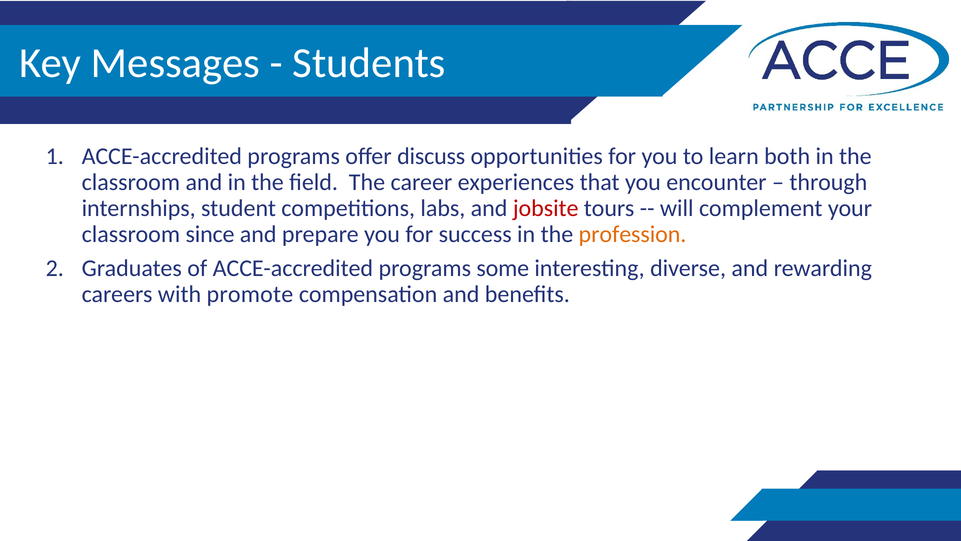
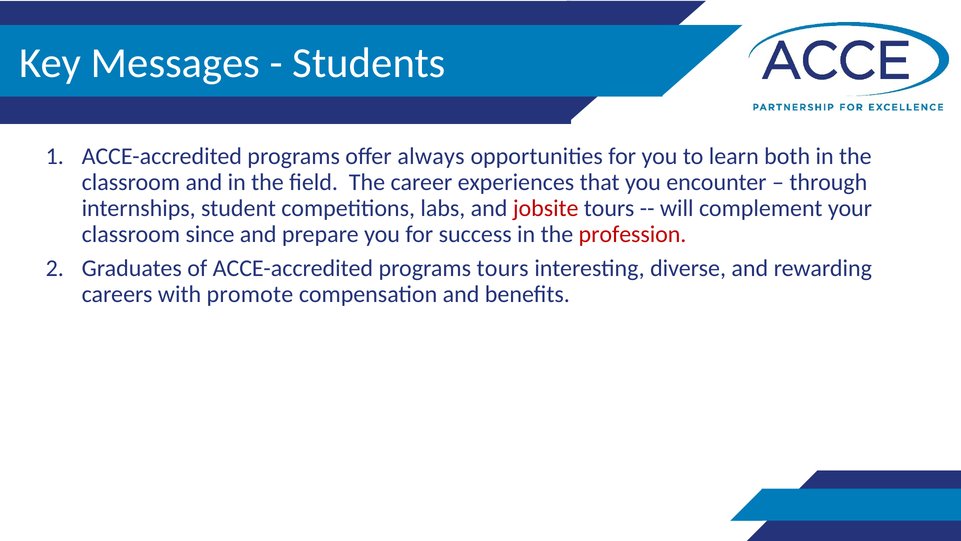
discuss: discuss -> always (431, 156)
profession colour: orange -> red (632, 234)
programs some: some -> tours (503, 268)
